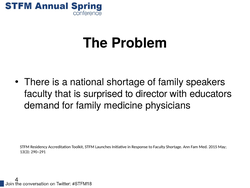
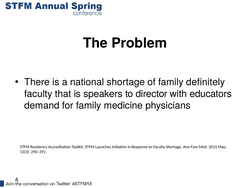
speakers: speakers -> definitely (206, 82)
surprised: surprised -> speakers (103, 94)
